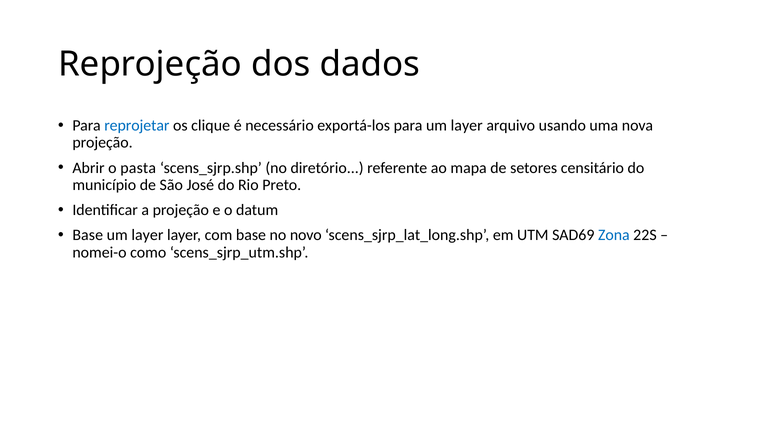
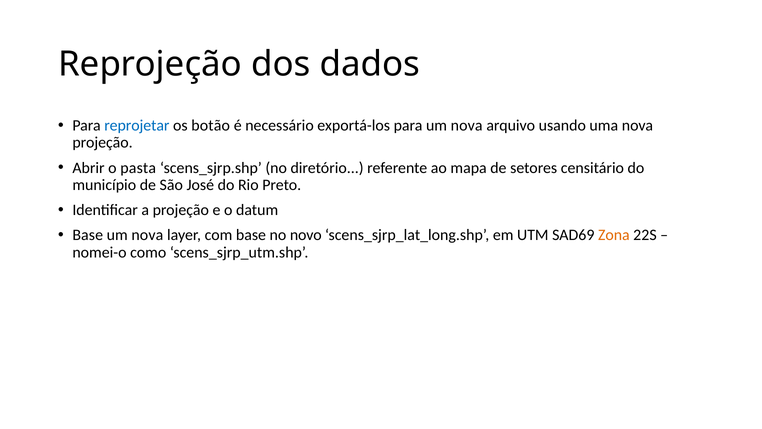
clique: clique -> botão (211, 125)
para um layer: layer -> nova (467, 125)
layer: layer -> nova (147, 235)
Zona colour: blue -> orange (614, 235)
